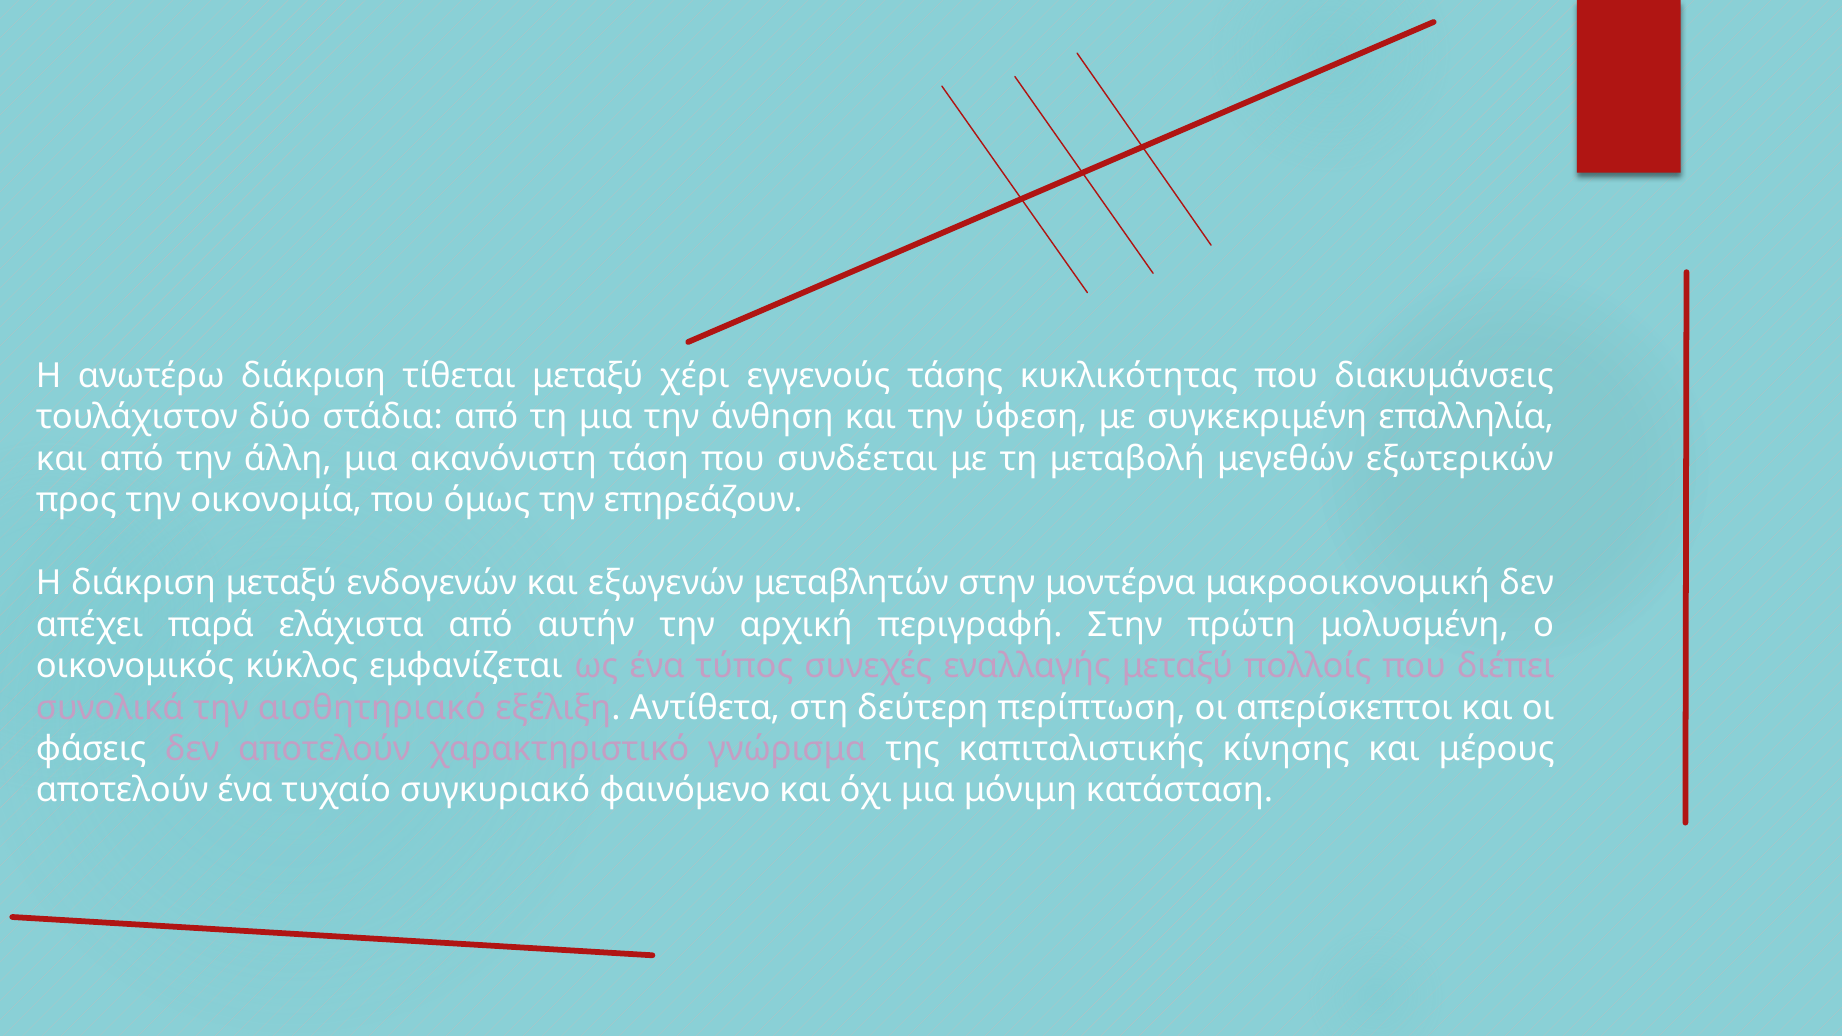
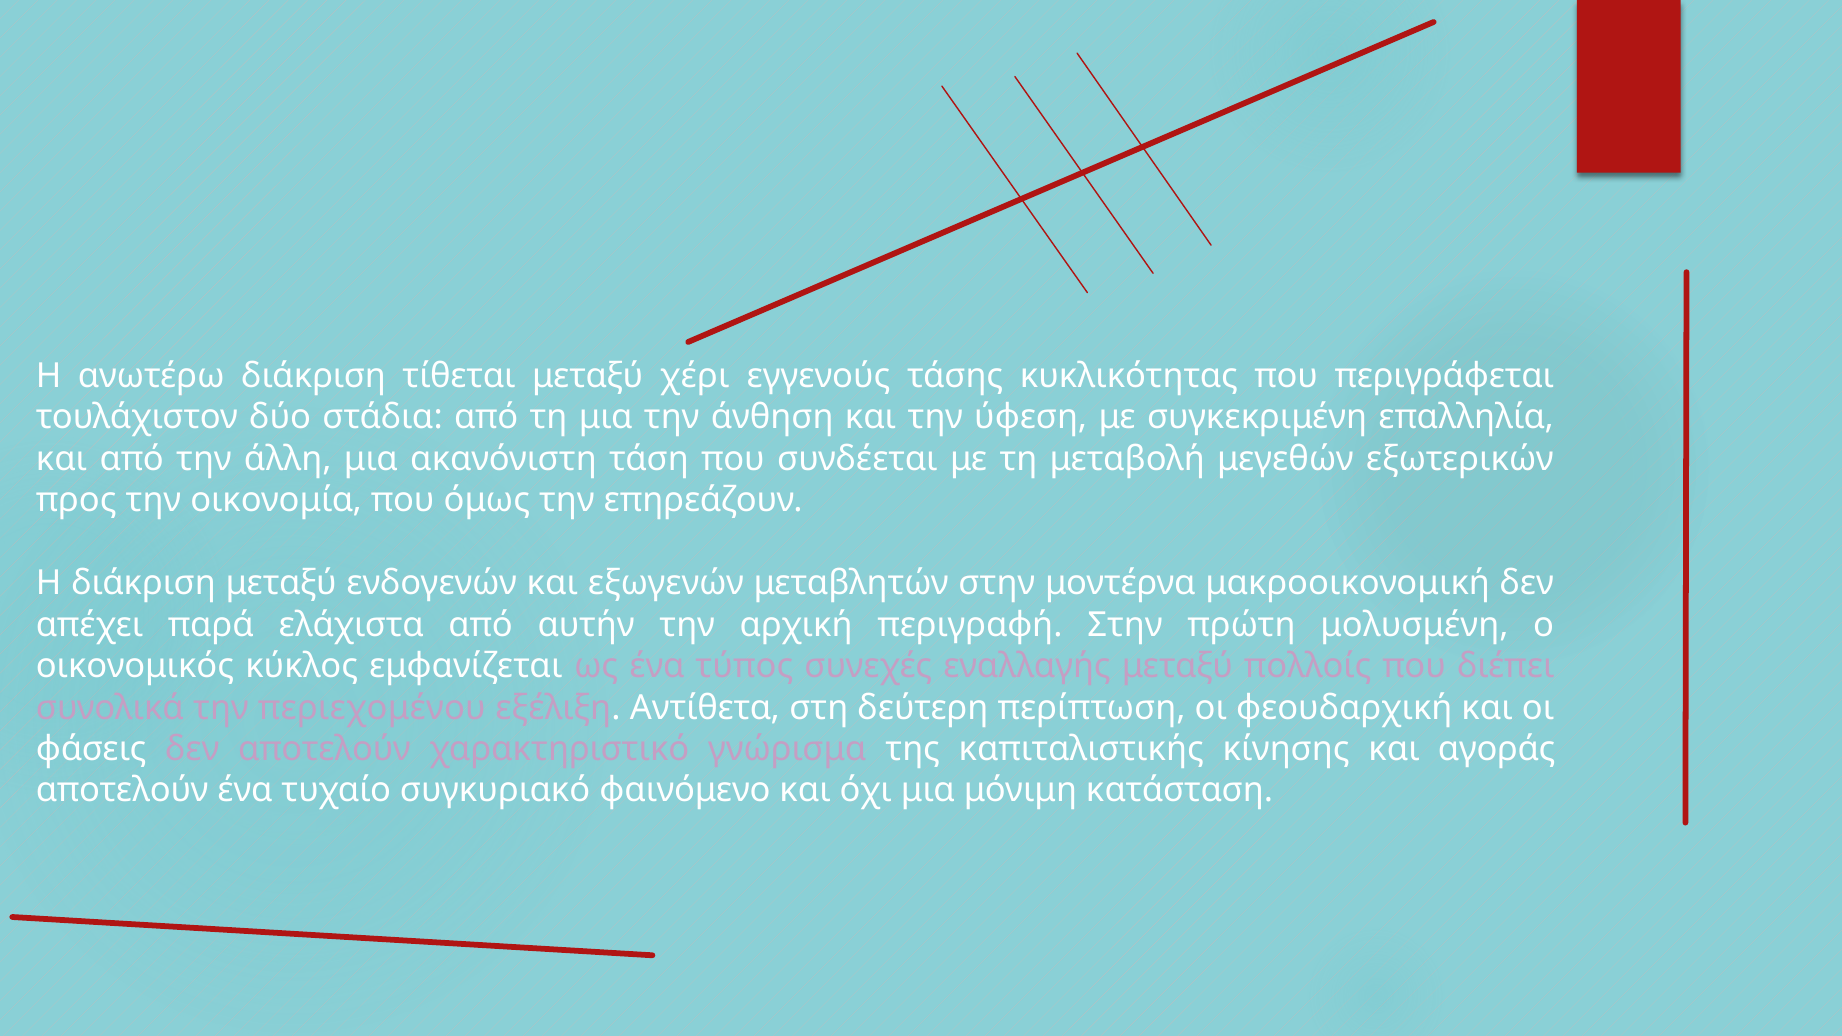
διακυμάνσεις: διακυμάνσεις -> περιγράφεται (1444, 376)
αισθητηριακό: αισθητηριακό -> περιεχομένου (372, 708)
απερίσκεπτοι: απερίσκεπτοι -> φεουδαρχική (1344, 708)
μέρους: μέρους -> αγοράς (1497, 749)
